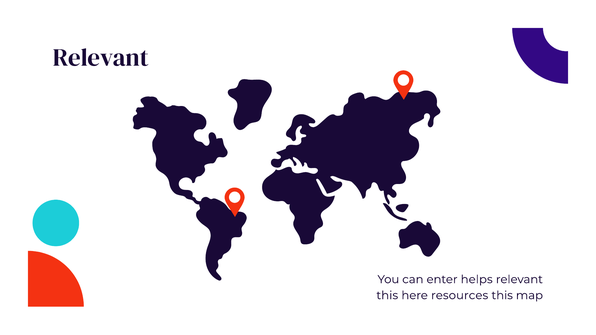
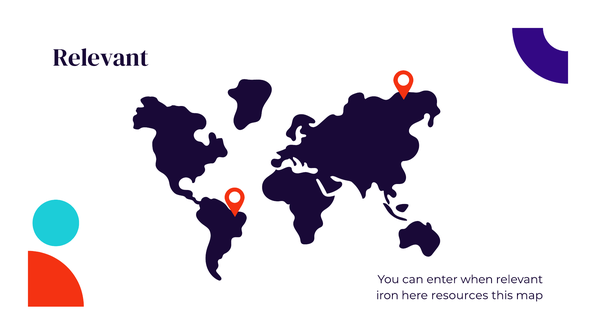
helps: helps -> when (477, 280)
this: this -> iron (387, 296)
